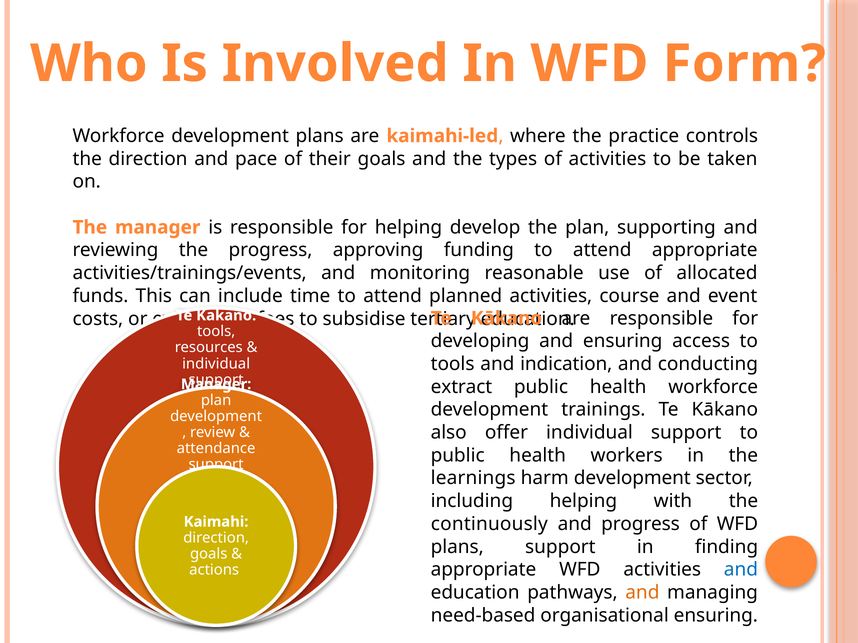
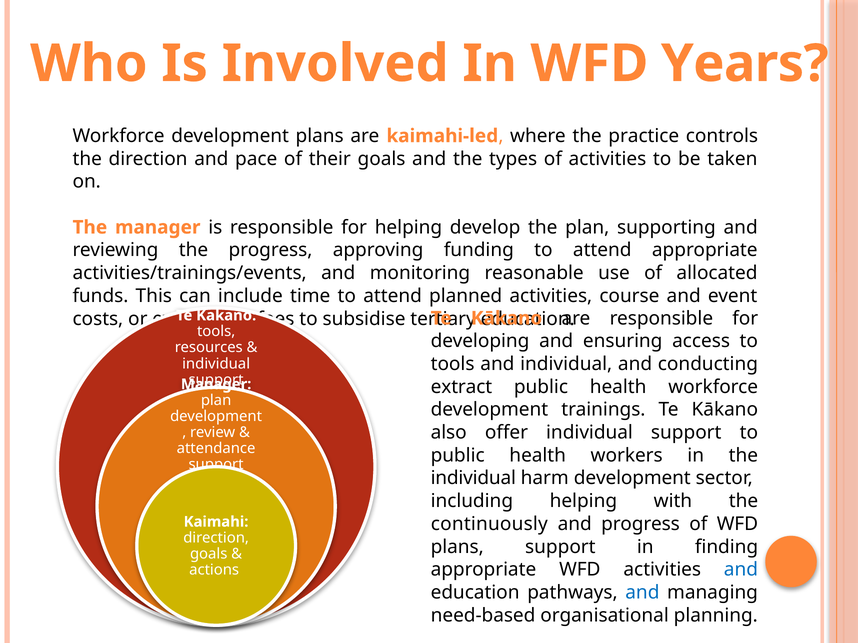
Form: Form -> Years (745, 64)
and indication: indication -> individual (566, 364)
learnings: learnings -> individual (473, 479)
and colour: orange -> blue (642, 593)
organisational ensuring: ensuring -> planning (716, 616)
